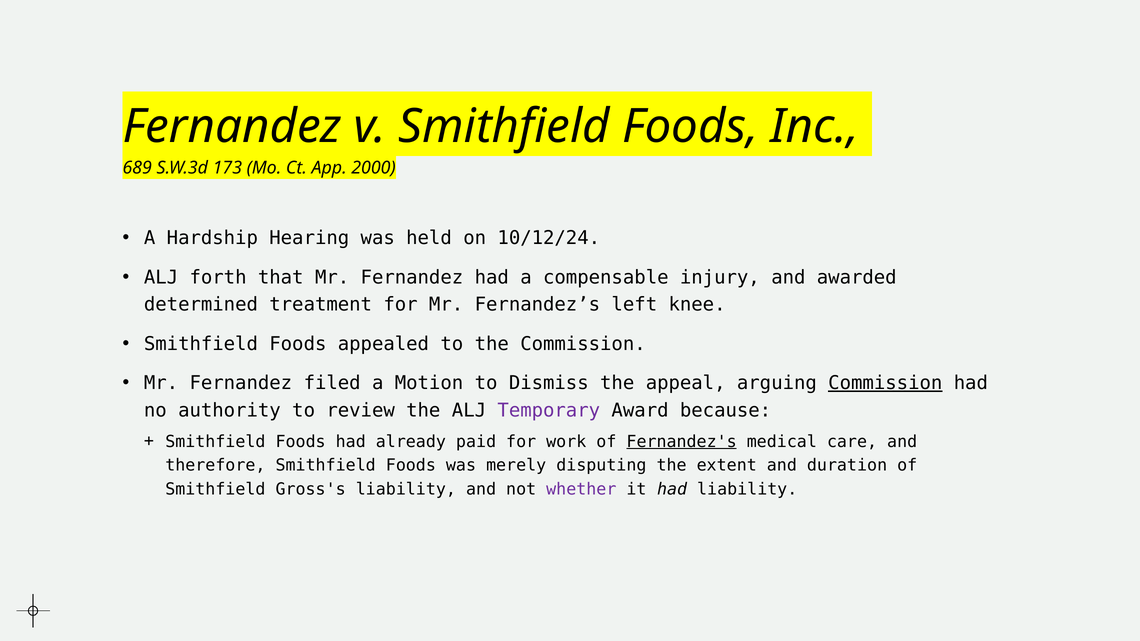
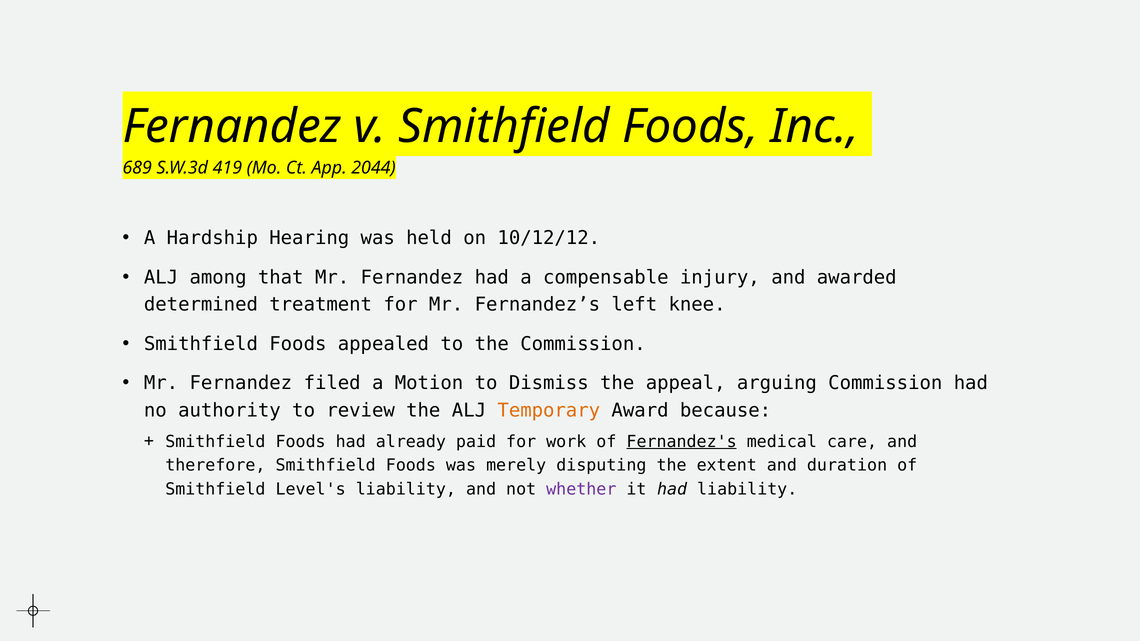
173: 173 -> 419 (227, 168)
2000: 2000 -> 2044 (373, 168)
10/12/24: 10/12/24 -> 10/12/12 (549, 238)
forth: forth -> among (218, 277)
Commission underline: present -> none (885, 383)
Temporary colour: purple -> orange (549, 411)
Gross's: Gross's -> Level's (311, 490)
